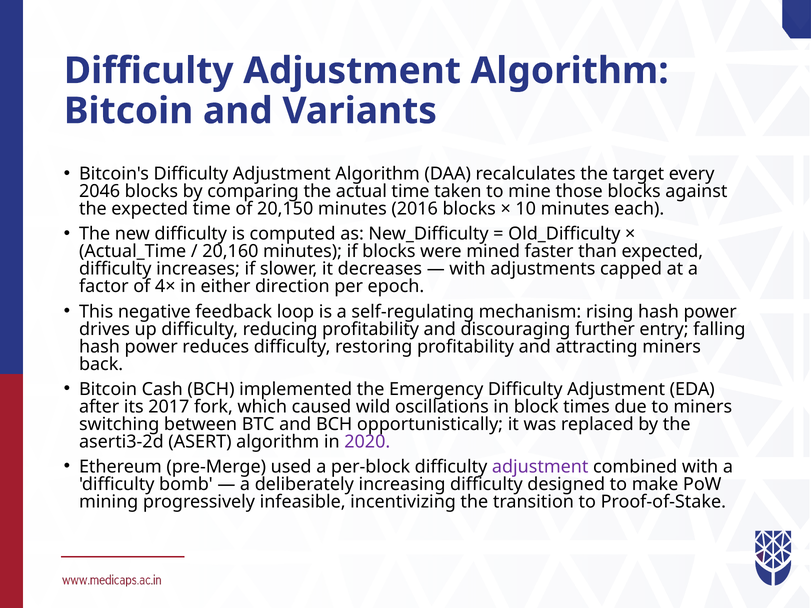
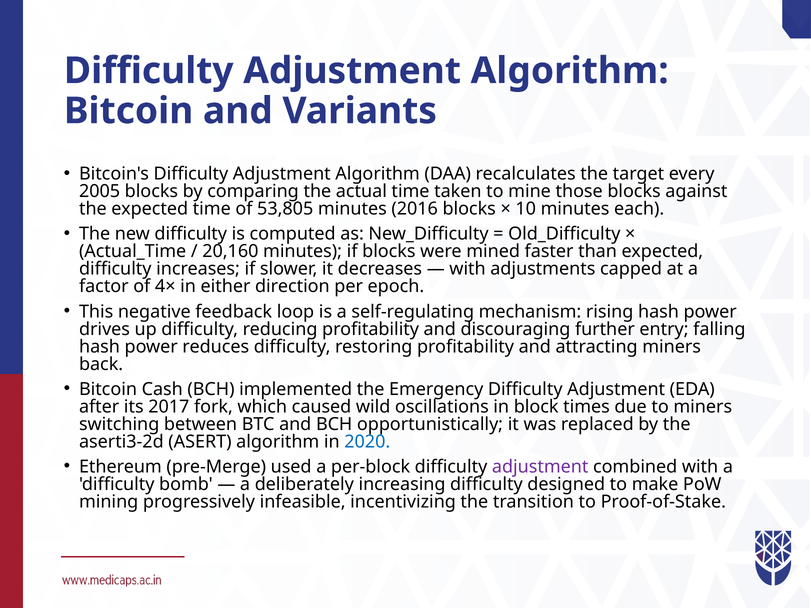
2046: 2046 -> 2005 (100, 192)
20,150: 20,150 -> 53,805 (285, 209)
2020 colour: purple -> blue (367, 442)
